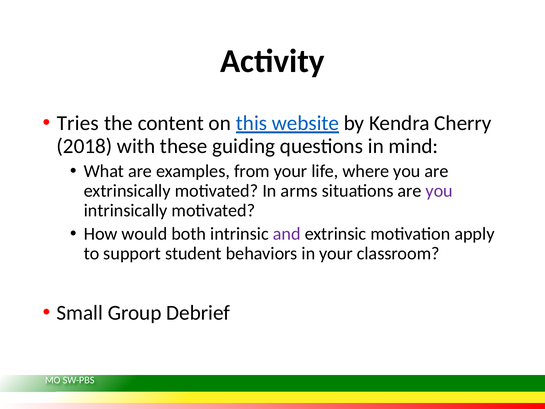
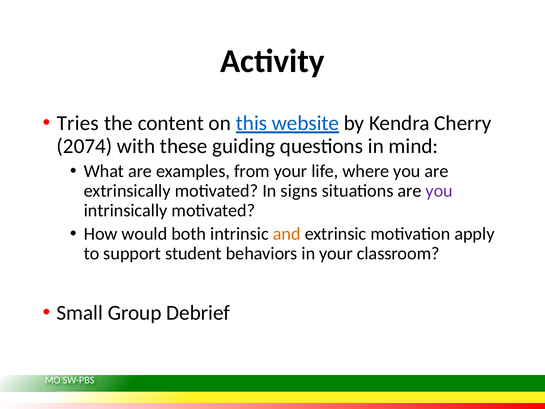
2018: 2018 -> 2074 (84, 146)
arms: arms -> signs (299, 191)
and colour: purple -> orange (287, 234)
